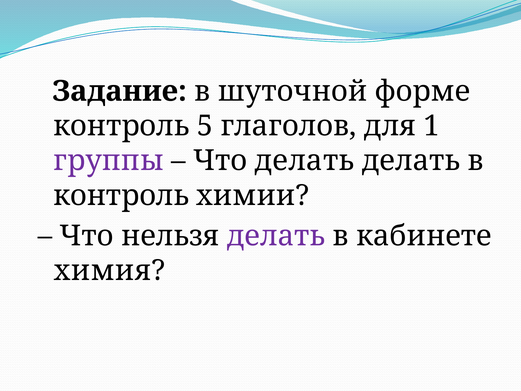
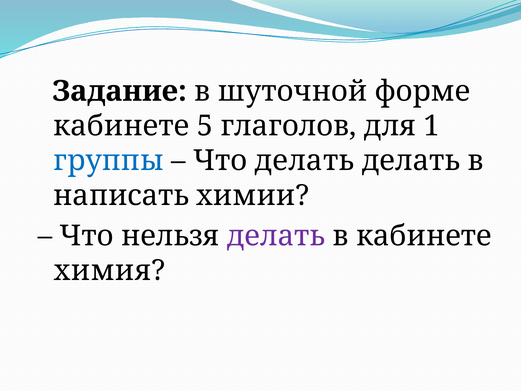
контроль: контроль -> кабинете (121, 126)
группы colour: purple -> blue (109, 161)
контроль: контроль -> написать (121, 195)
